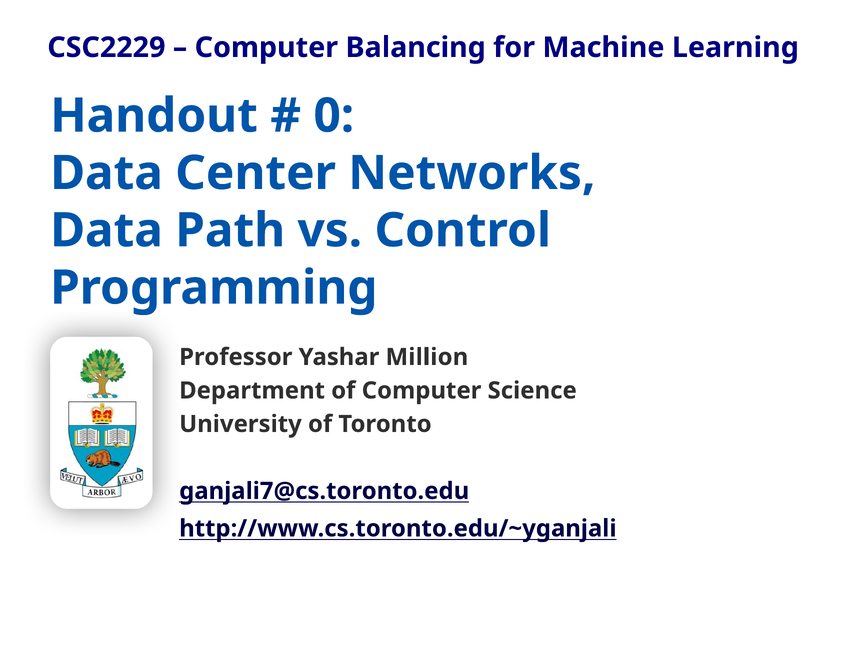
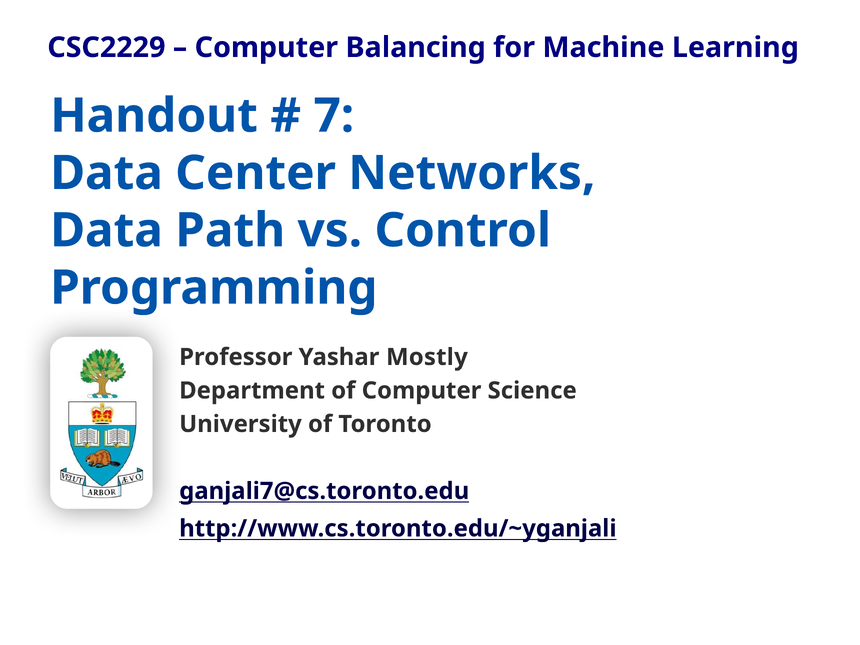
0: 0 -> 7 (334, 116)
Million: Million -> Mostly (427, 357)
